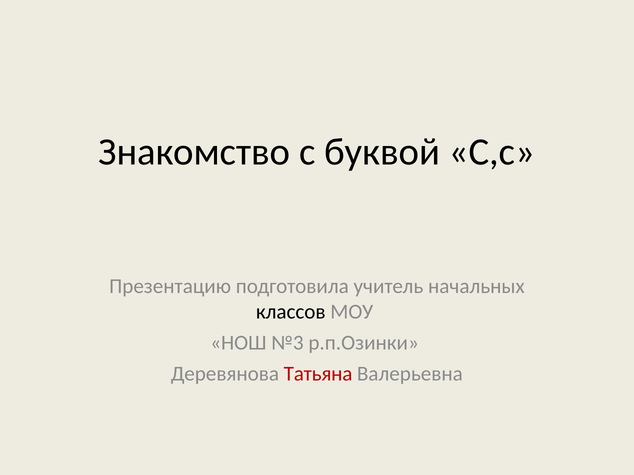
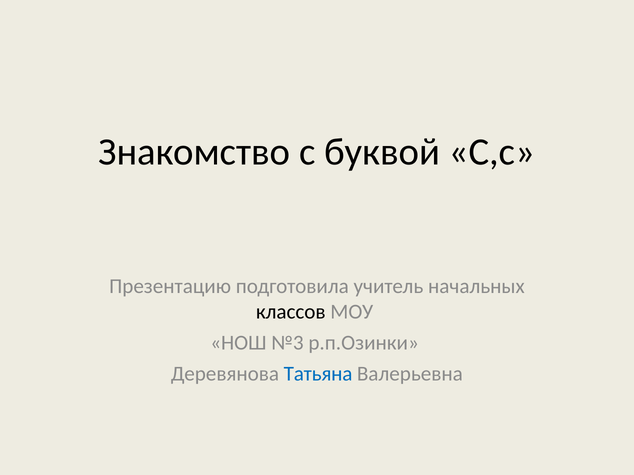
Татьяна colour: red -> blue (318, 374)
